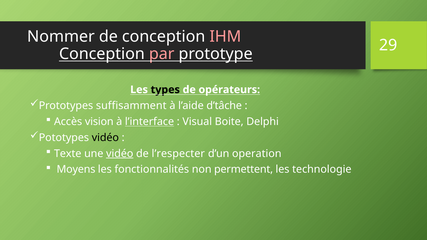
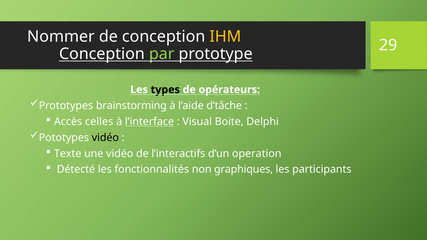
IHM colour: pink -> yellow (225, 37)
par colour: pink -> light green (162, 54)
suffisamment: suffisamment -> brainstorming (131, 106)
vision: vision -> celles (99, 122)
vidéo underline: present -> none (120, 154)
l’respecter: l’respecter -> l’interactifs (178, 154)
Moyens: Moyens -> Détecté (76, 170)
permettent: permettent -> graphiques (244, 170)
technologie: technologie -> participants (322, 170)
